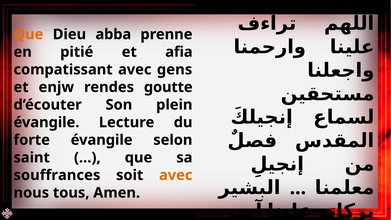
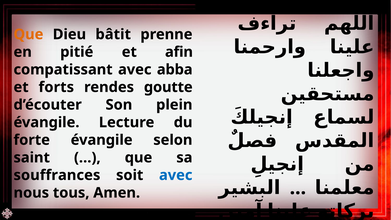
abba: abba -> bâtit (113, 34)
afia: afia -> afin (179, 52)
gens: gens -> abba (175, 70)
enjw: enjw -> forts (56, 87)
avec colour: orange -> blue (176, 175)
